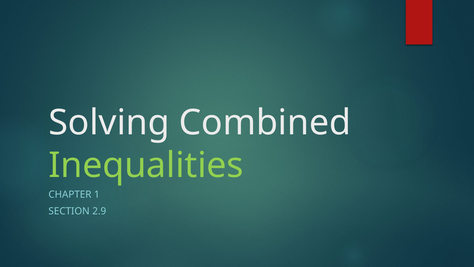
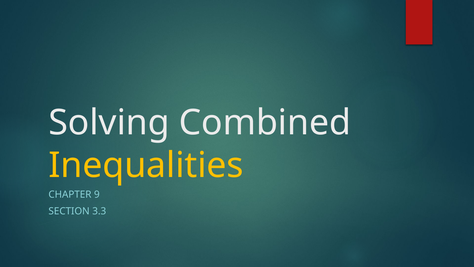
Inequalities colour: light green -> yellow (146, 165)
1: 1 -> 9 (97, 194)
2.9: 2.9 -> 3.3 (99, 211)
